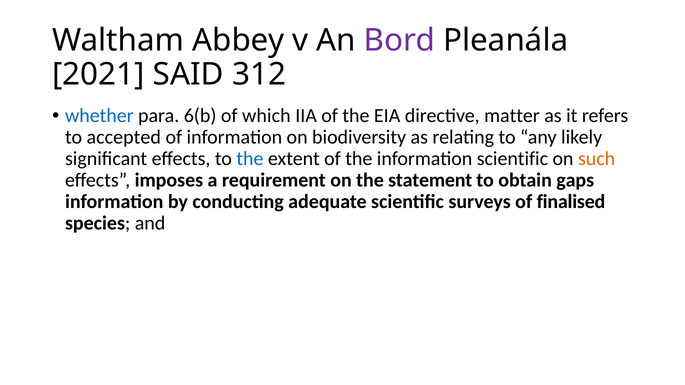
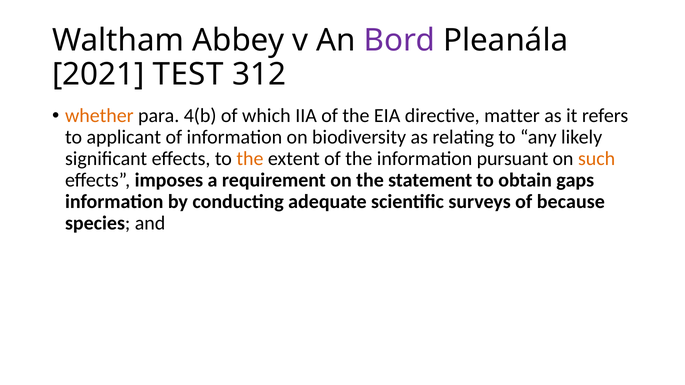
SAID: SAID -> TEST (188, 75)
whether colour: blue -> orange (99, 116)
6(b: 6(b -> 4(b (200, 116)
accepted: accepted -> applicant (124, 137)
the colour: blue -> orange (250, 159)
information scientific: scientific -> pursuant (513, 159)
finalised: finalised -> because (571, 202)
